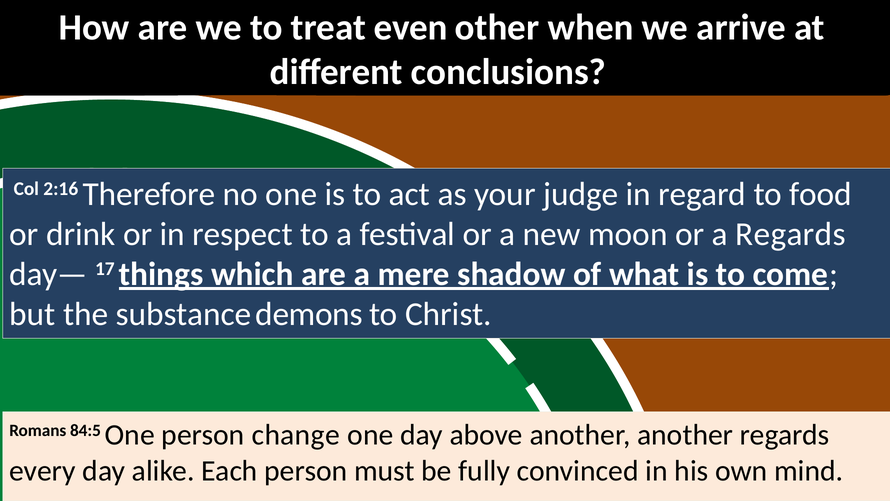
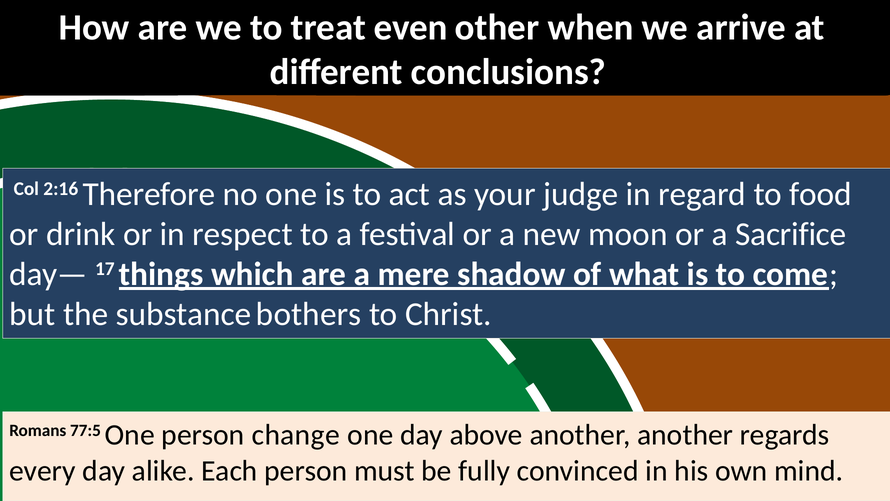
a Regards: Regards -> Sacrifice (791, 234)
demons: demons -> bothers (309, 314)
84:5: 84:5 -> 77:5 (85, 430)
